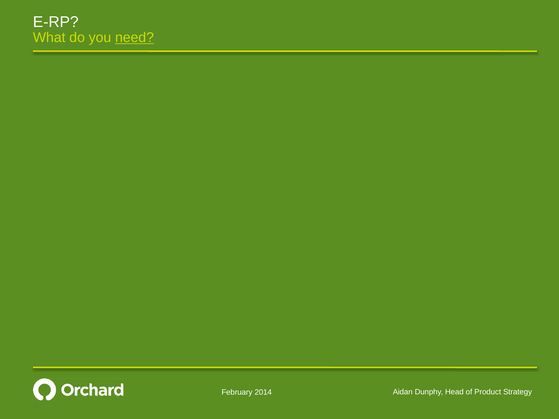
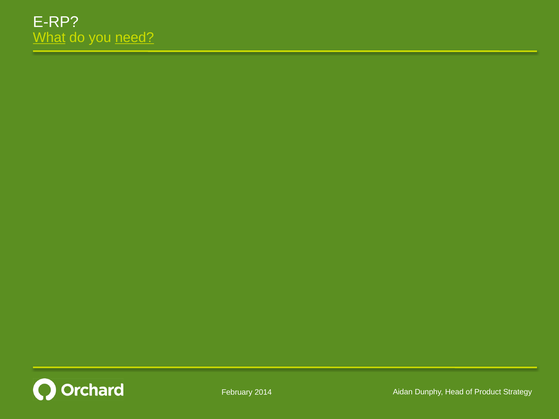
What underline: none -> present (49, 38)
